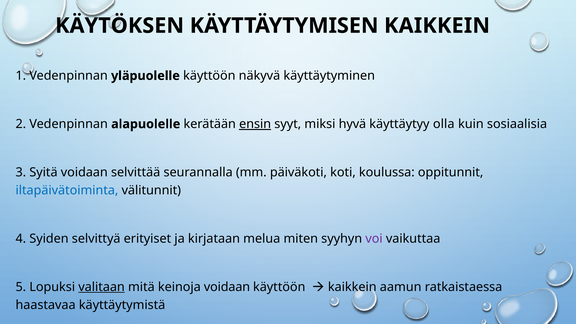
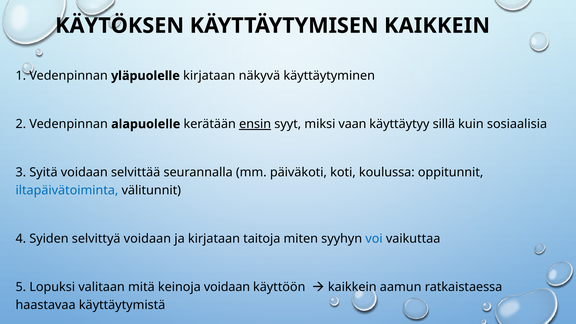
yläpuolelle käyttöön: käyttöön -> kirjataan (209, 76)
hyvä: hyvä -> vaan (352, 124)
olla: olla -> sillä (444, 124)
selvittyä erityiset: erityiset -> voidaan (147, 239)
melua: melua -> taitoja (262, 239)
voi colour: purple -> blue (374, 239)
valitaan underline: present -> none (102, 287)
